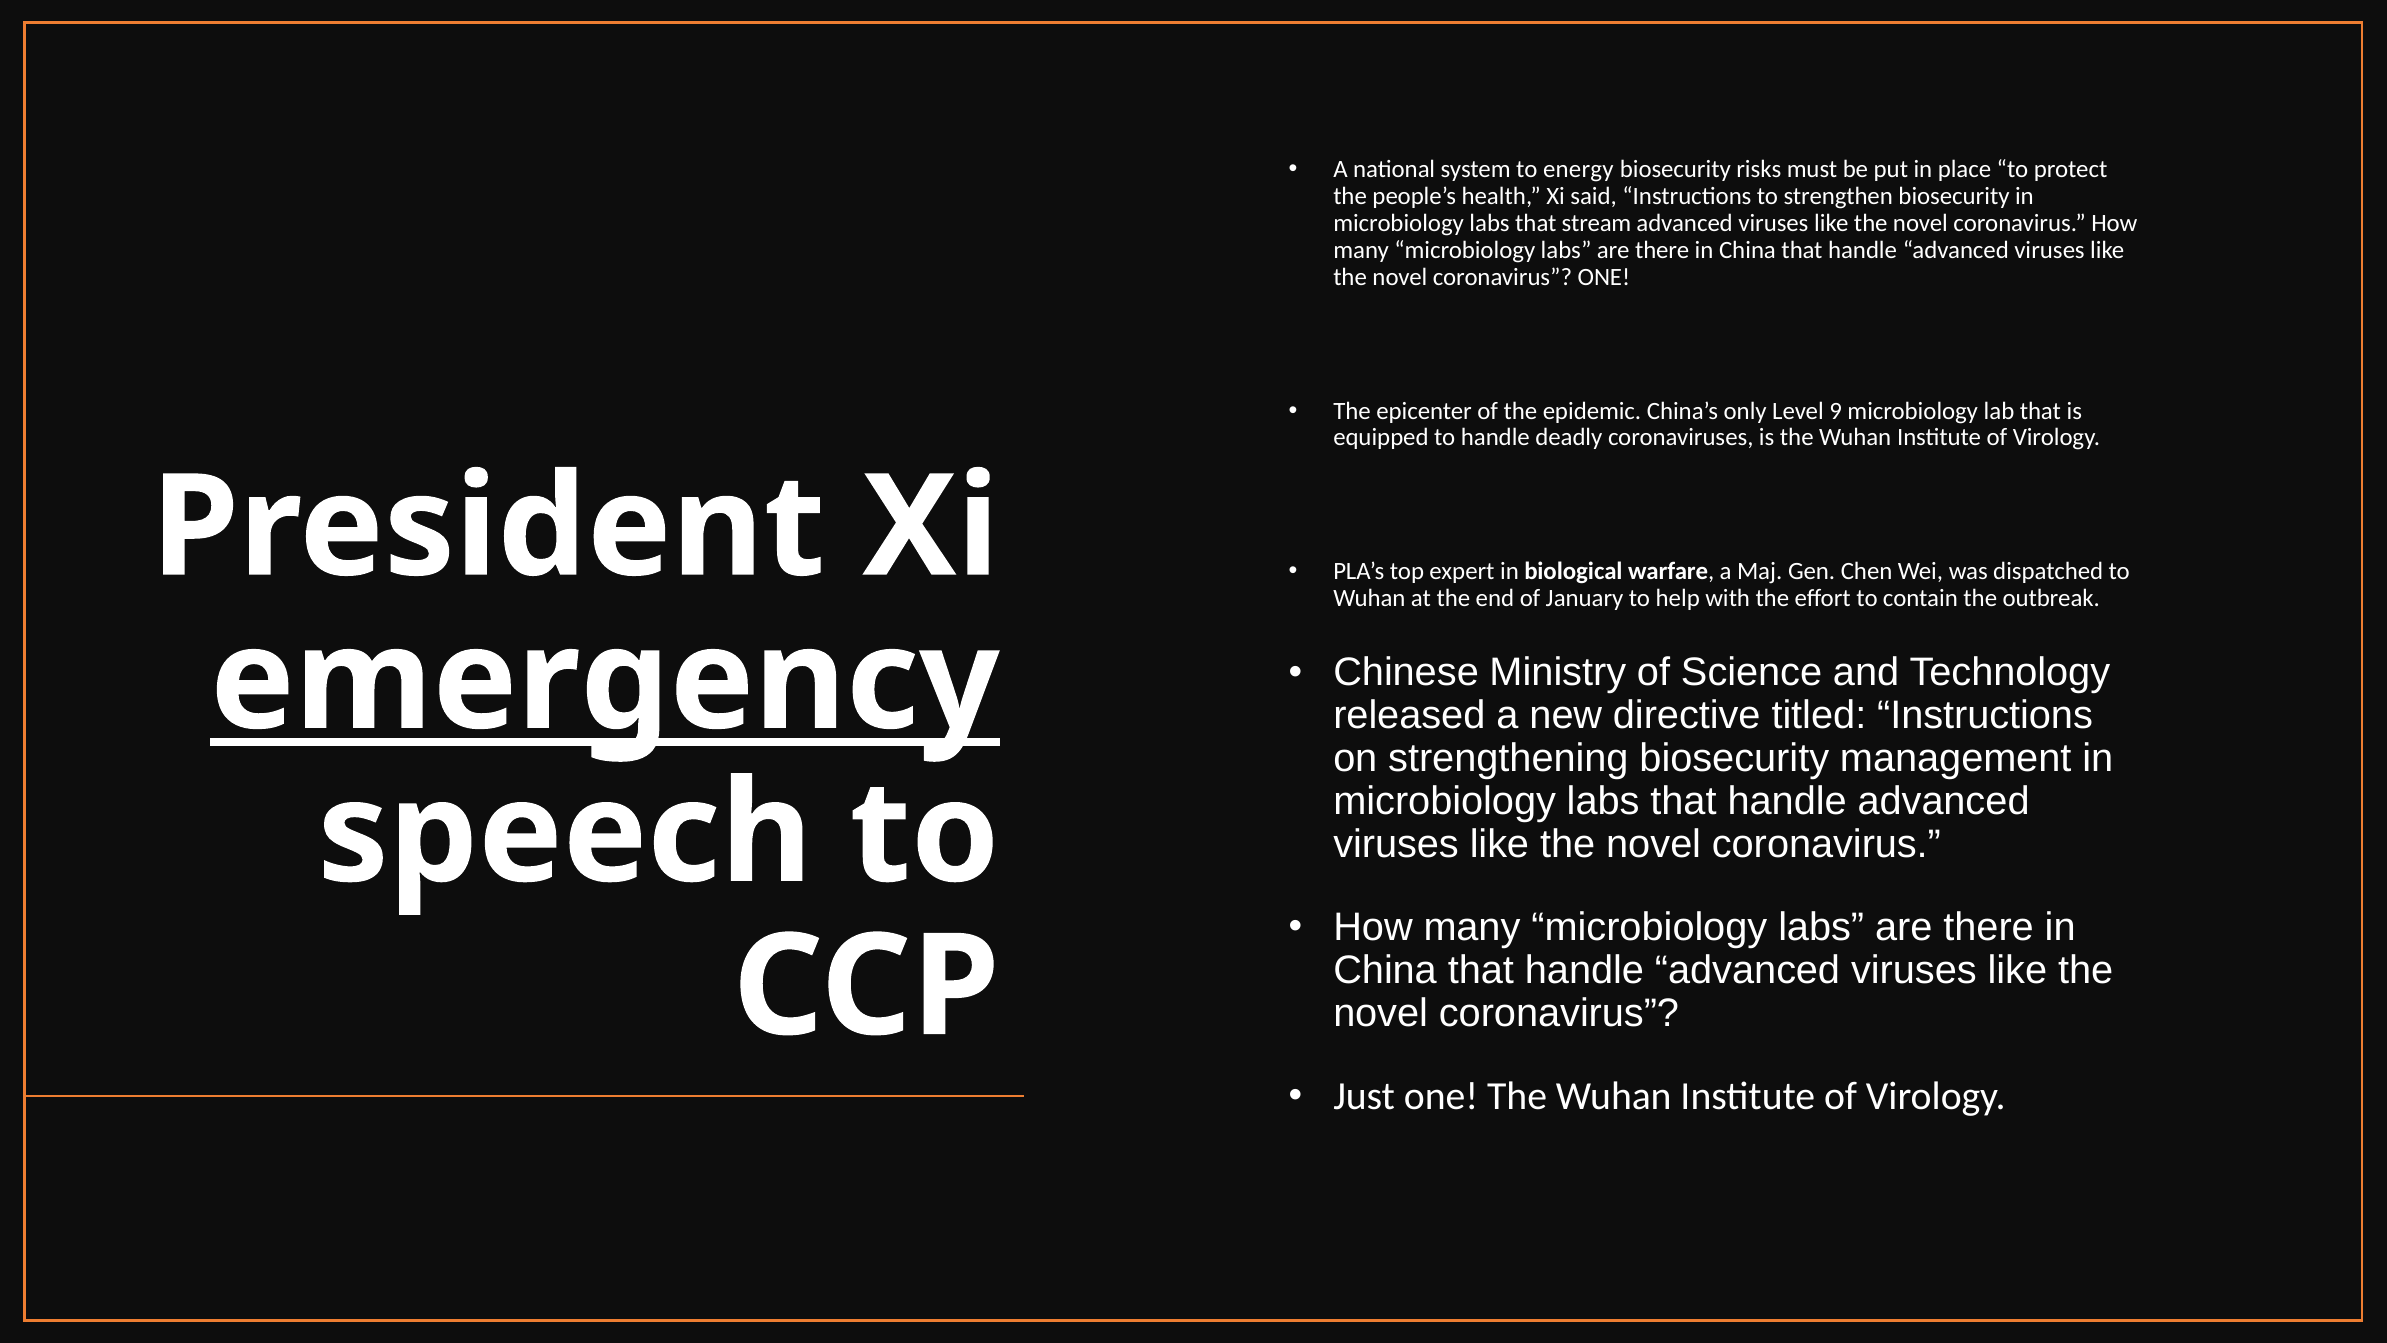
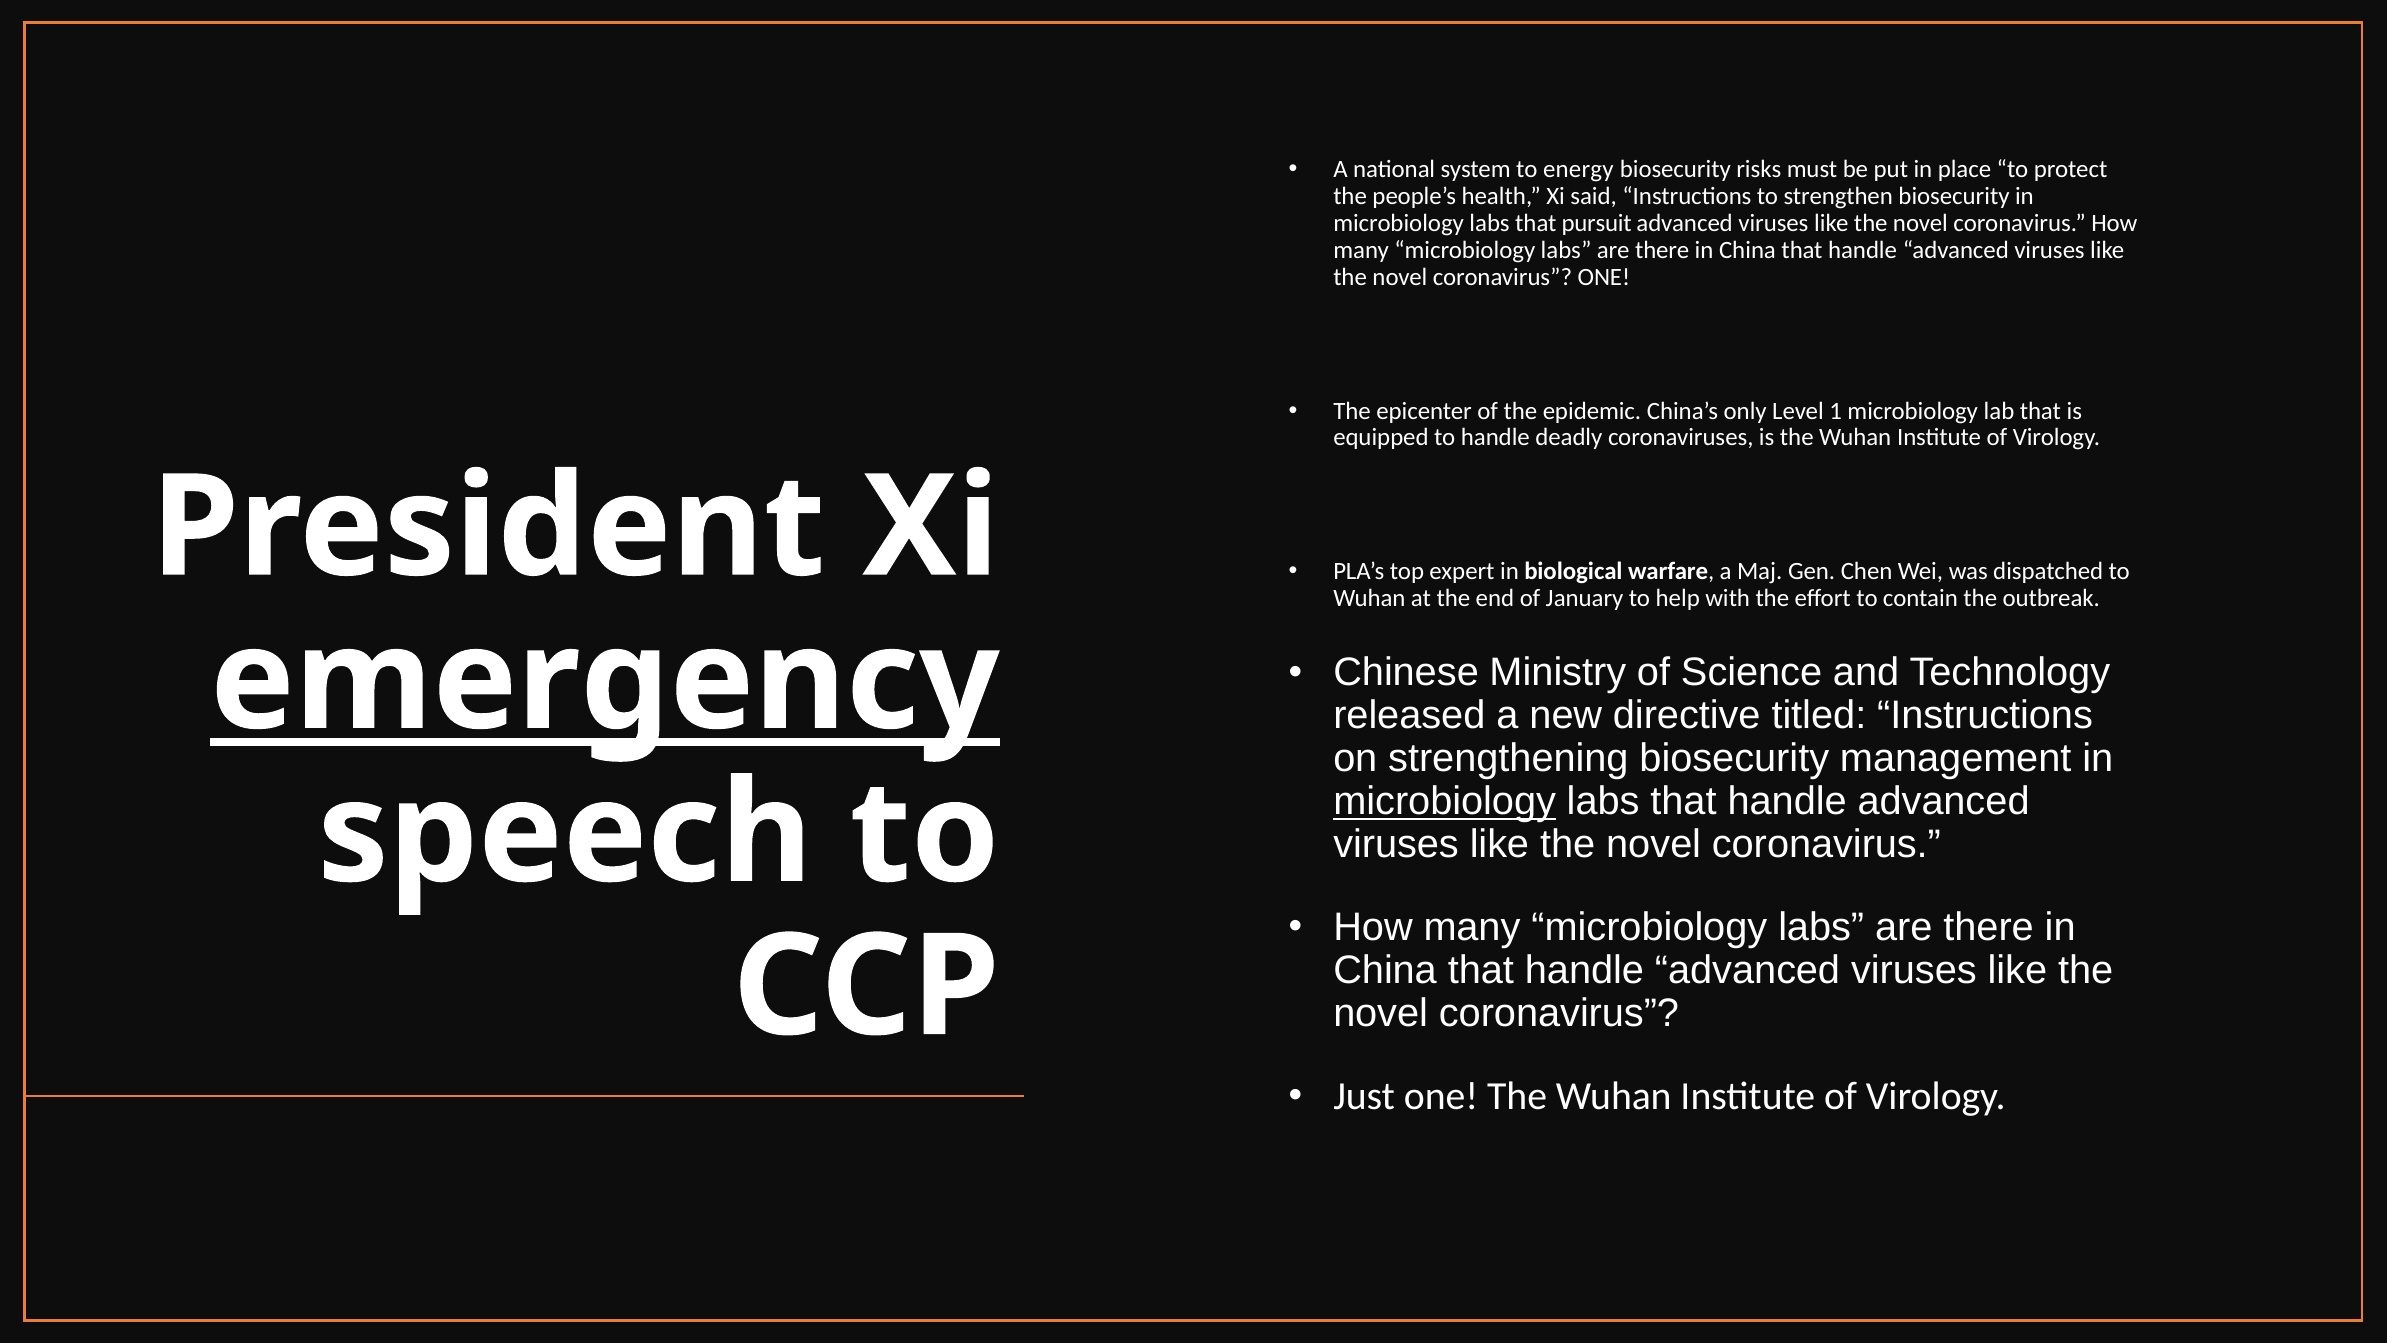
stream: stream -> pursuit (1597, 223)
9: 9 -> 1 (1836, 411)
microbiology underline: none -> present (1445, 801)
